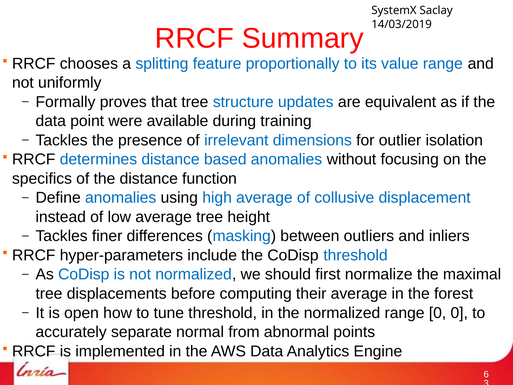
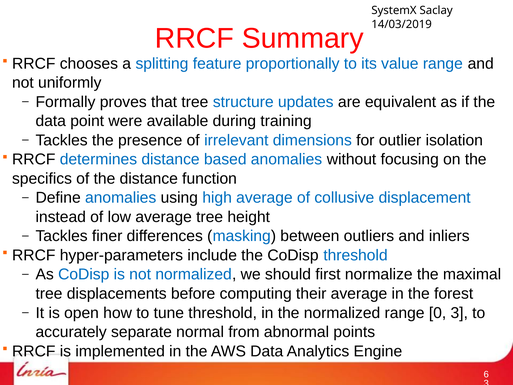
0 0: 0 -> 3 (459, 313)
